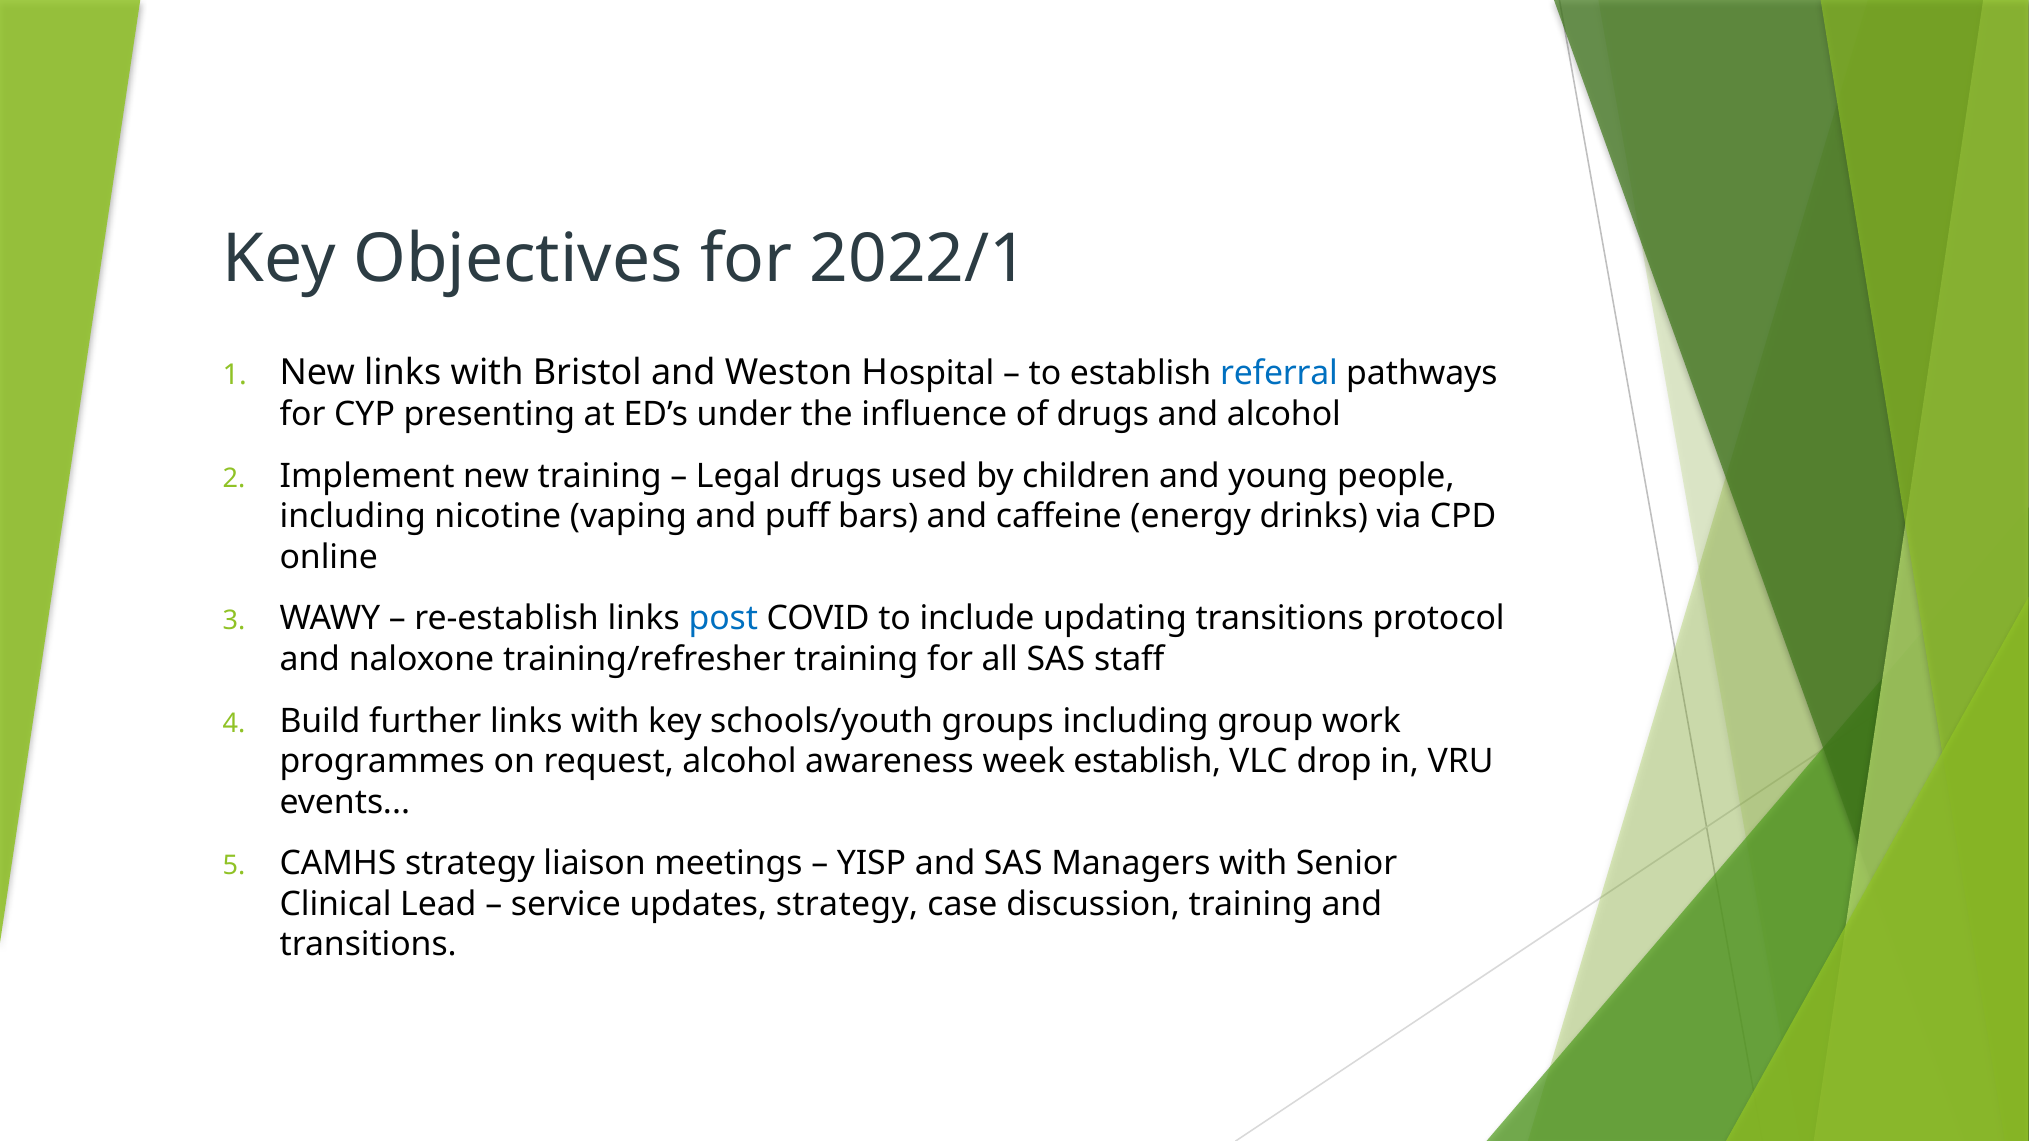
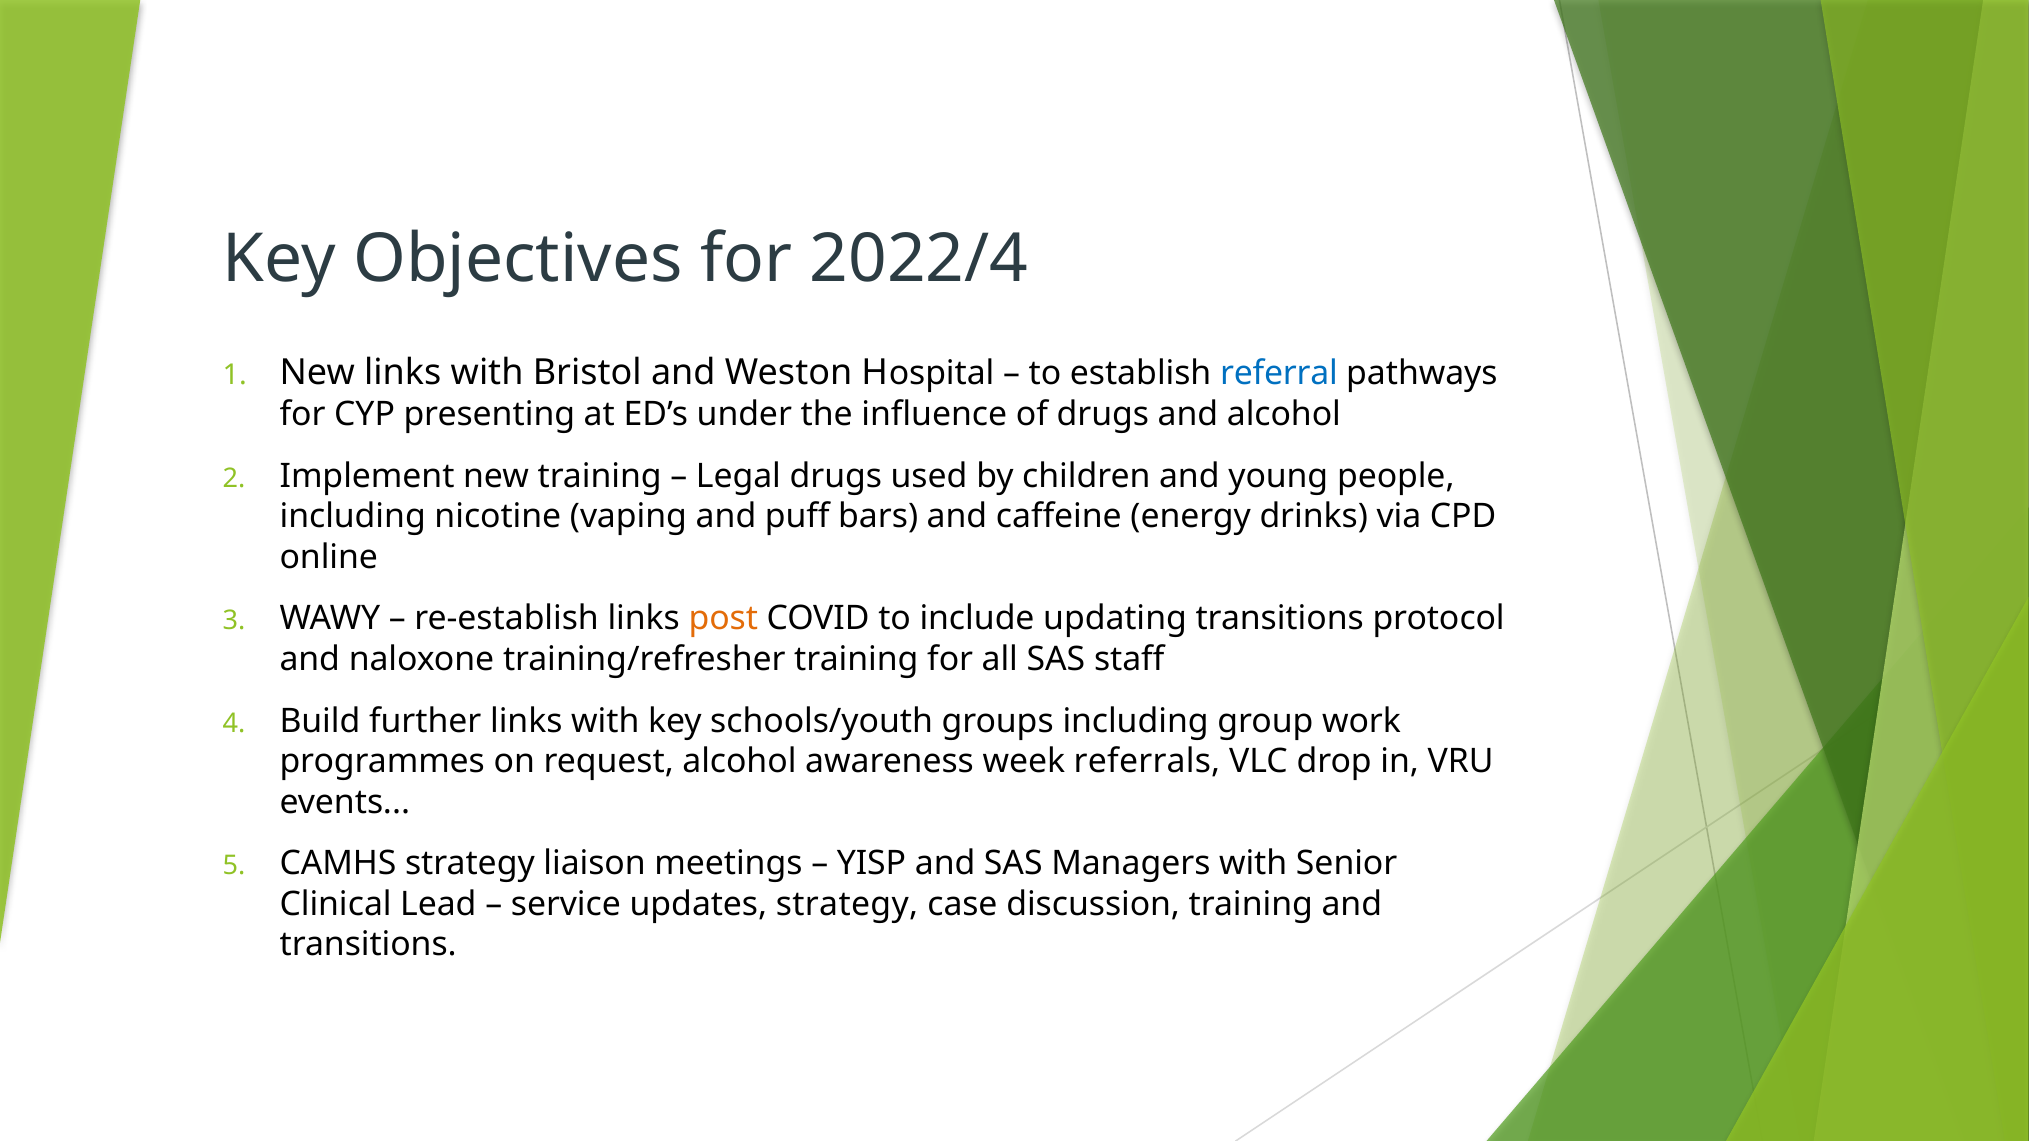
2022/1: 2022/1 -> 2022/4 (919, 259)
post colour: blue -> orange (723, 619)
week establish: establish -> referrals (1147, 762)
